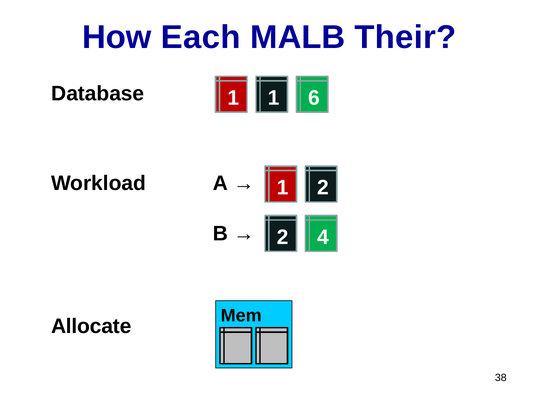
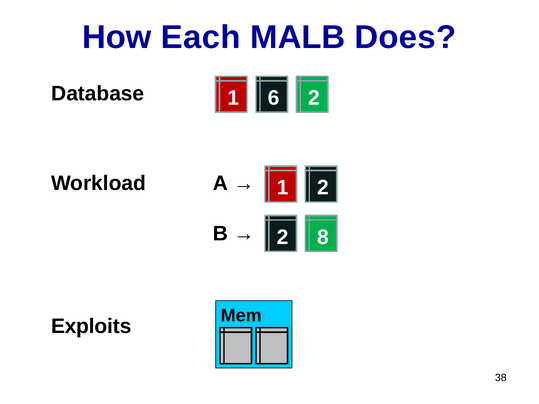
Their: Their -> Does (405, 37)
Database 1: 1 -> 6 (274, 98)
6: 6 -> 2 (314, 98)
4: 4 -> 8 (323, 237)
Allocate: Allocate -> Exploits (91, 327)
